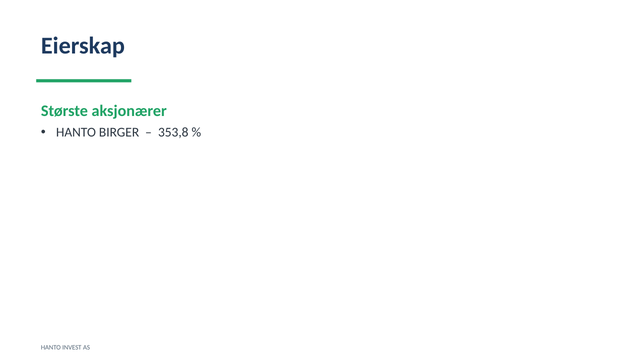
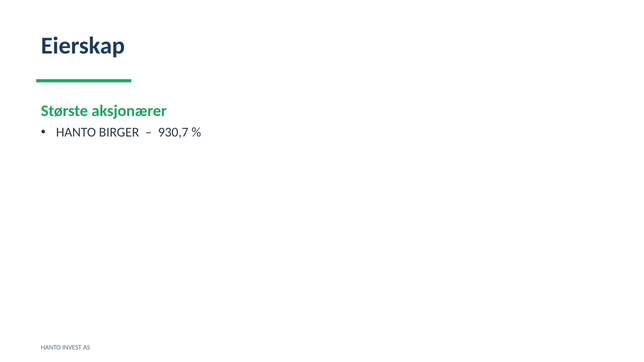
353,8: 353,8 -> 930,7 (173, 132)
